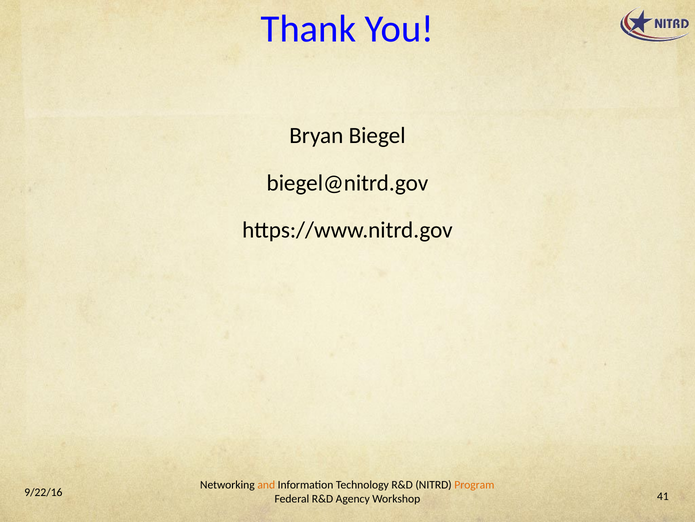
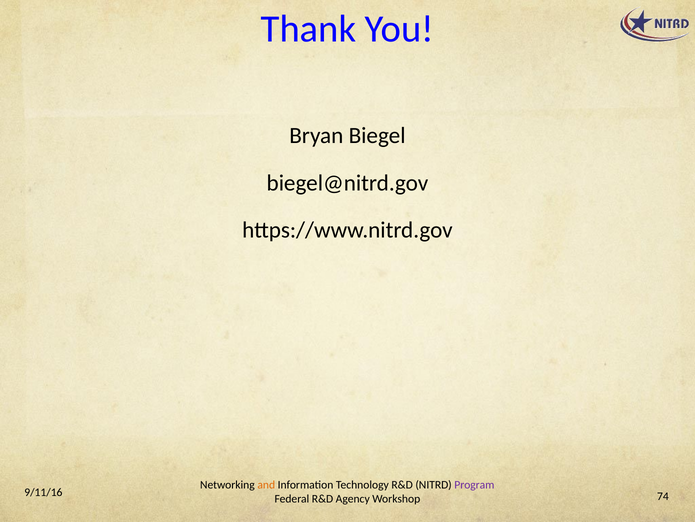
Program colour: orange -> purple (474, 484)
9/22/16: 9/22/16 -> 9/11/16 (43, 492)
41: 41 -> 74 (663, 496)
